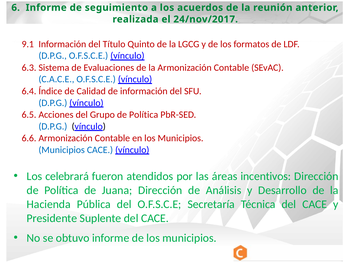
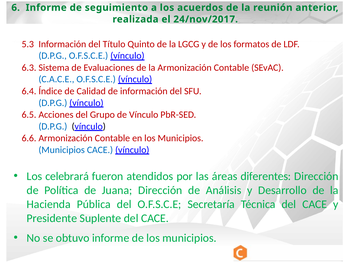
9.1: 9.1 -> 5.3 (28, 44)
Grupo de Política: Política -> Vínculo (144, 115)
incentivos: incentivos -> diferentes (266, 176)
